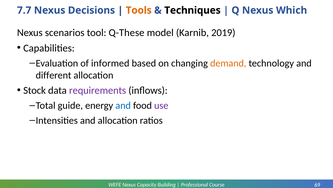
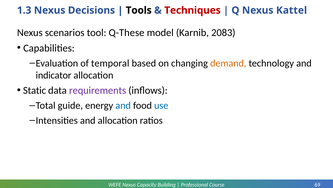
7.7: 7.7 -> 1.3 (24, 10)
Tools colour: orange -> black (139, 10)
Techniques colour: black -> red (193, 10)
Which: Which -> Kattel (292, 10)
2019: 2019 -> 2083 (223, 33)
informed: informed -> temporal (110, 63)
different: different -> indicator (54, 75)
Stock: Stock -> Static (35, 90)
use colour: purple -> blue (161, 105)
